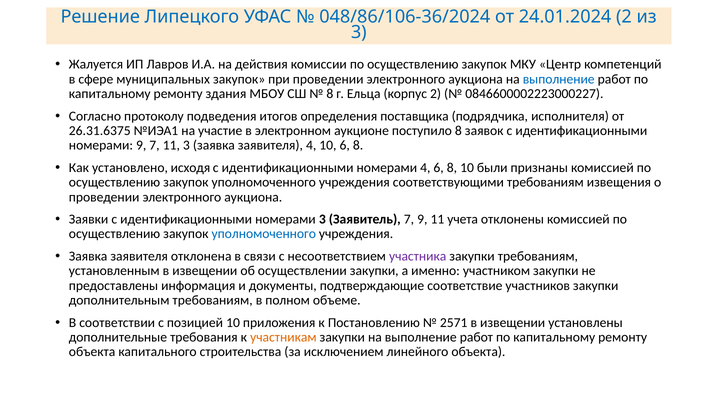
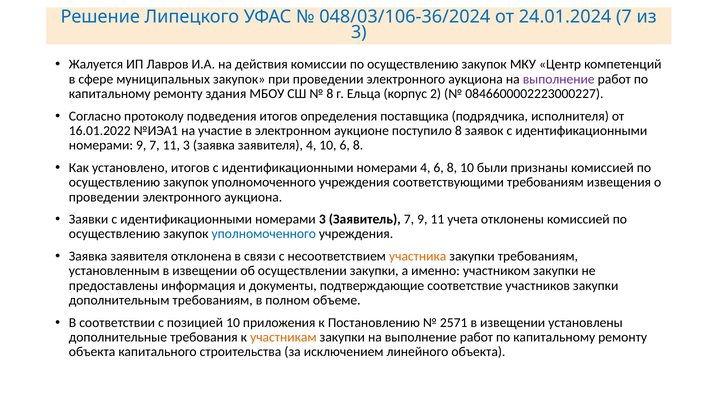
048/86/106-36/2024: 048/86/106-36/2024 -> 048/03/106-36/2024 (405, 17)
24.01.2024 2: 2 -> 7 (624, 17)
выполнение colour: blue -> purple (559, 79)
26.31.6375: 26.31.6375 -> 16.01.2022 (100, 131)
установлено исходя: исходя -> итогов (190, 168)
участника colour: purple -> orange (418, 256)
